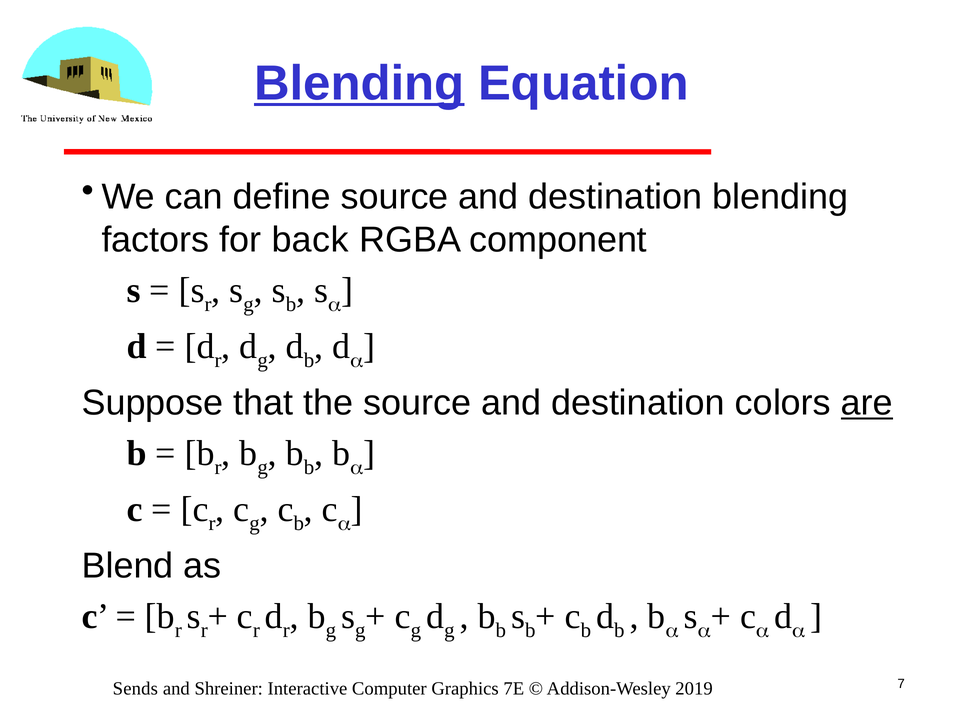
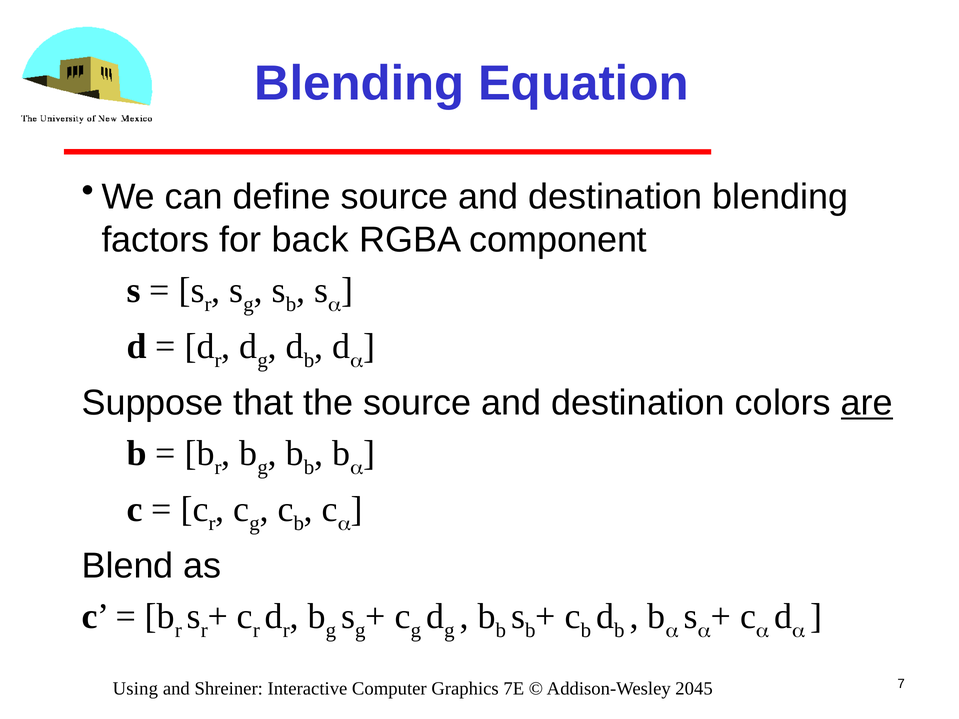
Blending underline: present -> none (359, 83)
Sends: Sends -> Using (135, 689)
2019: 2019 -> 2045 (694, 689)
